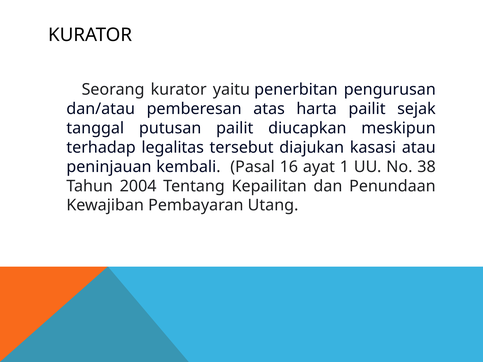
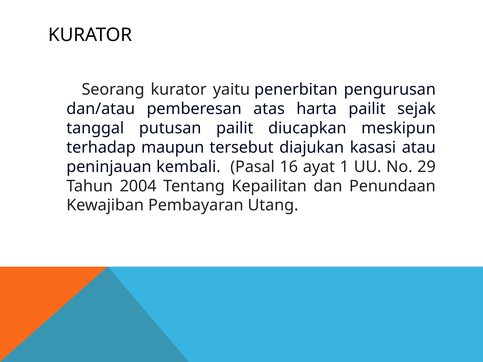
legalitas: legalitas -> maupun (173, 148)
38: 38 -> 29 (427, 167)
